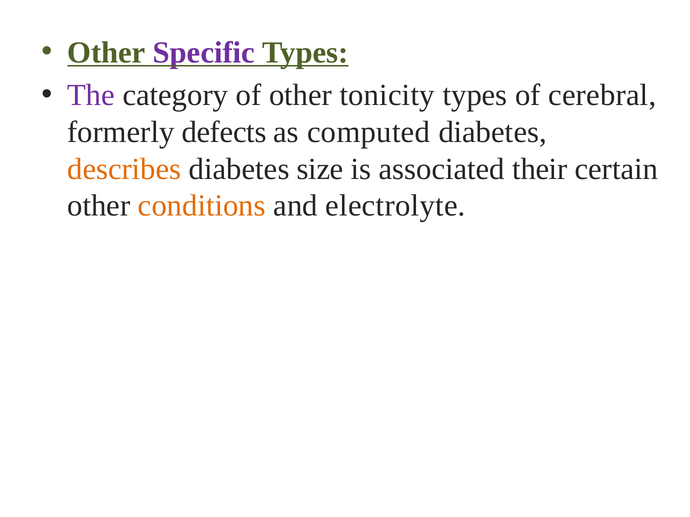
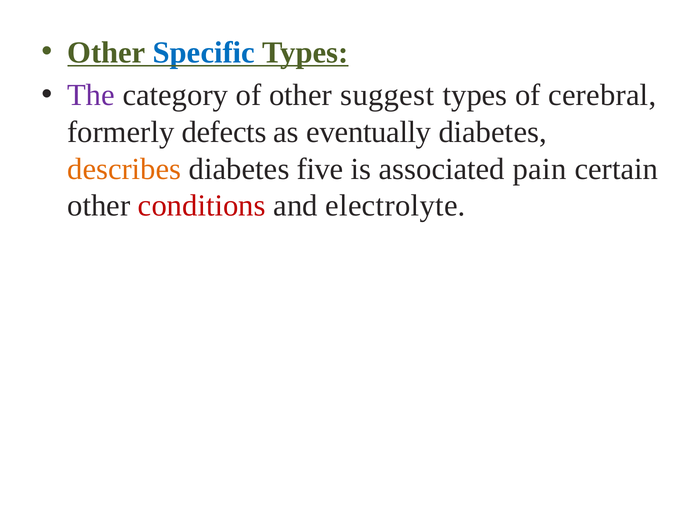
Specific colour: purple -> blue (204, 53)
tonicity: tonicity -> suggest (387, 95)
computed: computed -> eventually (369, 132)
size: size -> five (320, 169)
their: their -> pain (540, 169)
conditions colour: orange -> red (202, 206)
